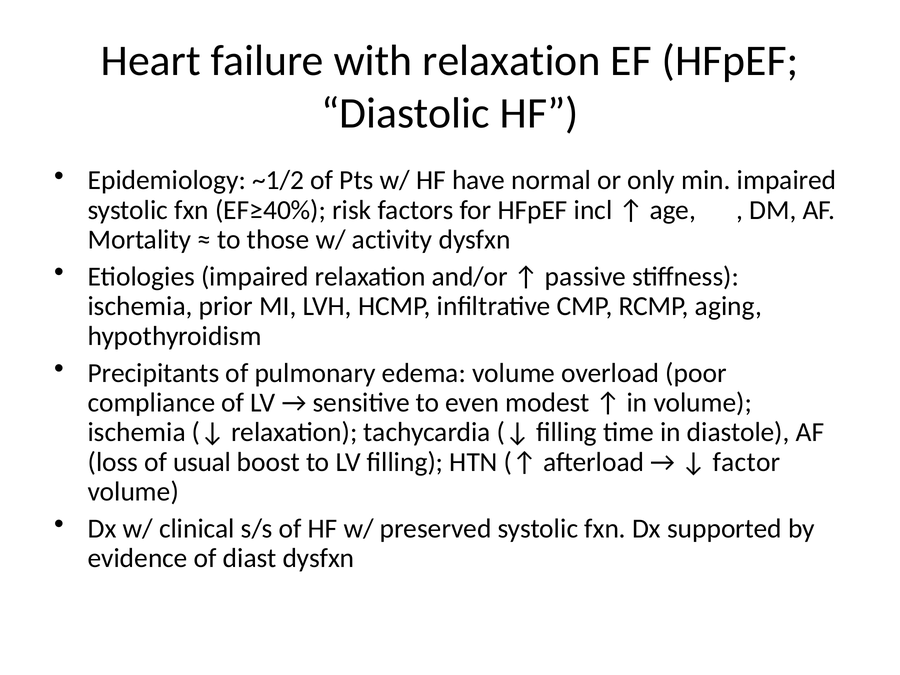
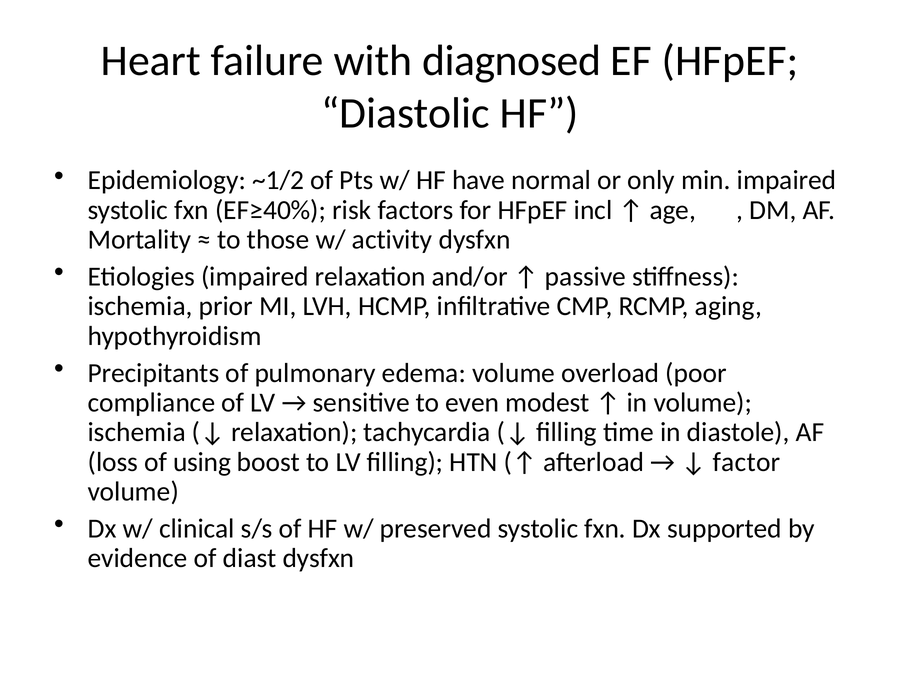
with relaxation: relaxation -> diagnosed (512, 61)
usual: usual -> using (202, 462)
